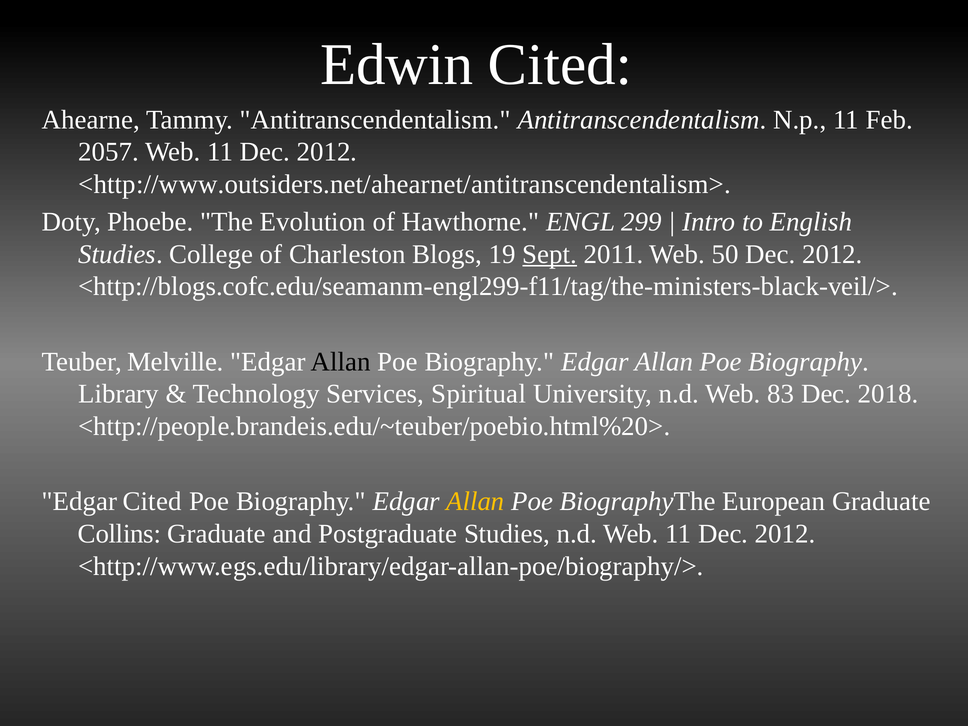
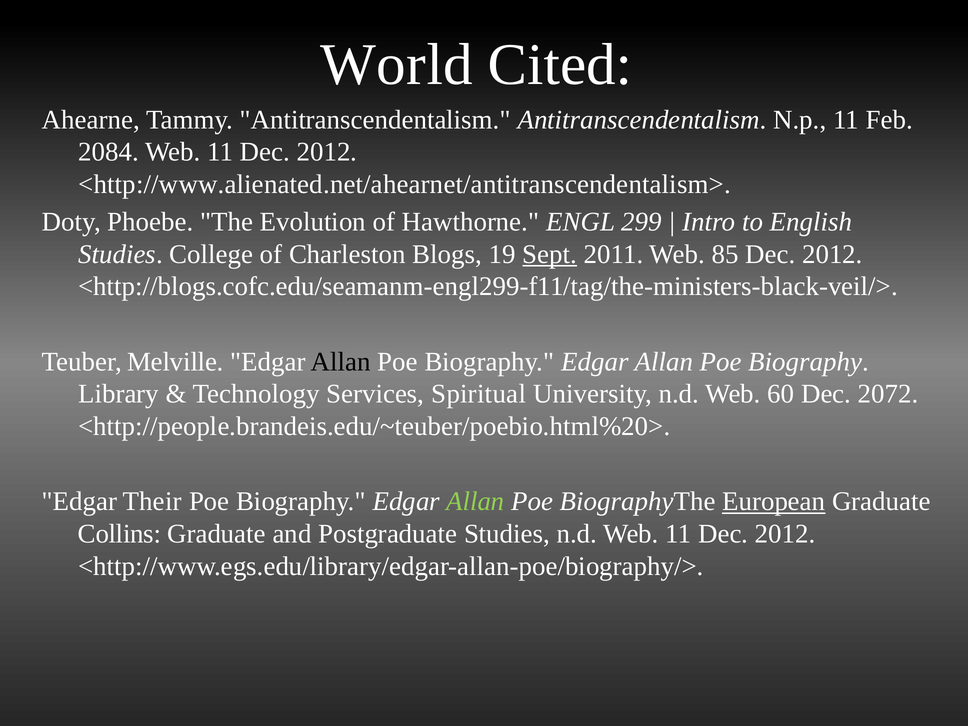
Edwin: Edwin -> World (397, 65)
2057: 2057 -> 2084 (109, 152)
<http://www.outsiders.net/ahearnet/antitranscendentalism>: <http://www.outsiders.net/ahearnet/antitranscendentalism> -> <http://www.alienated.net/ahearnet/antitranscendentalism> (405, 184)
50: 50 -> 85 (725, 254)
83: 83 -> 60 (781, 394)
2018: 2018 -> 2072 (888, 394)
Edgar Cited: Cited -> Their (152, 502)
Allan colour: yellow -> light green (475, 502)
European underline: none -> present (774, 502)
